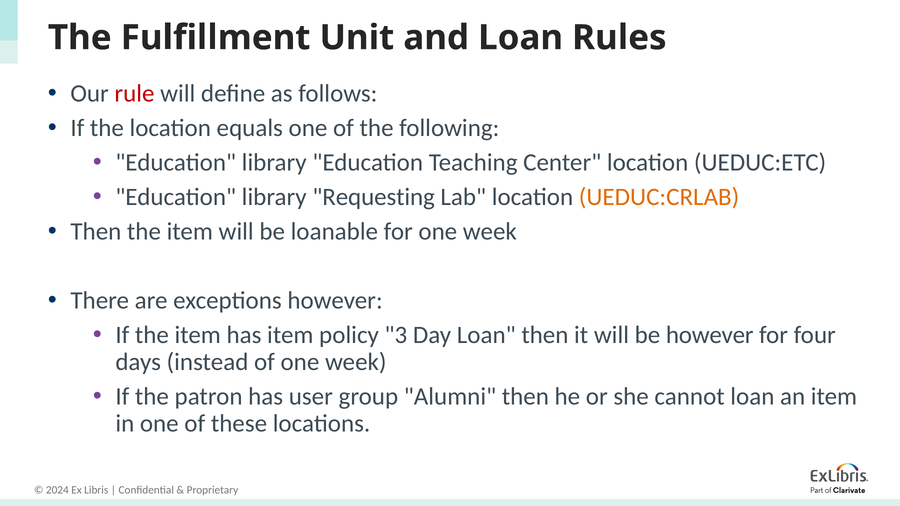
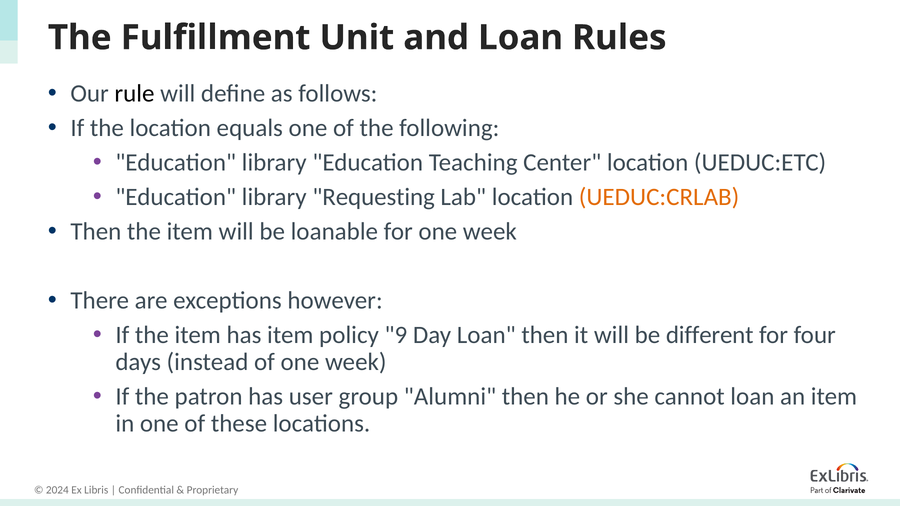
rule colour: red -> black (135, 94)
3: 3 -> 9 (396, 335)
be however: however -> different (710, 335)
